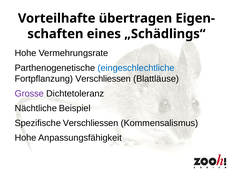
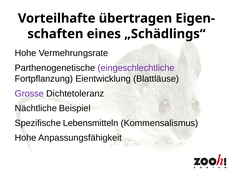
eingeschlechtliche colour: blue -> purple (136, 68)
Fortpflanzung Verschliessen: Verschliessen -> Eientwicklung (103, 79)
Spezifische Verschliessen: Verschliessen -> Lebensmitteln (91, 123)
